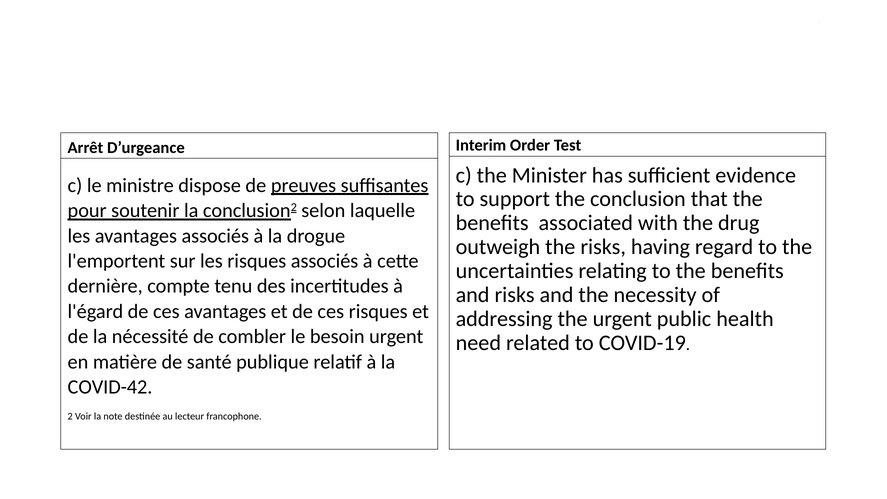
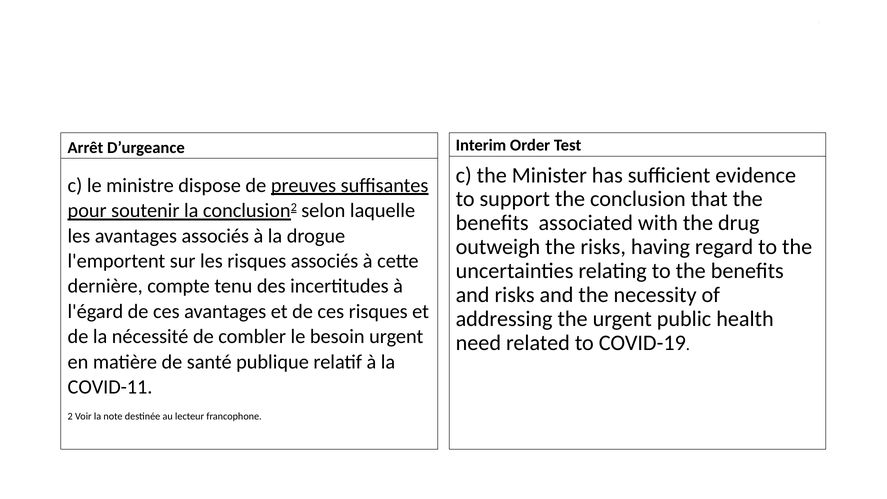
COVID-42: COVID-42 -> COVID-11 (110, 387)
